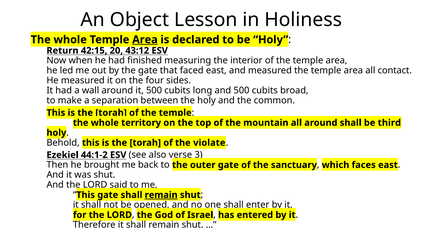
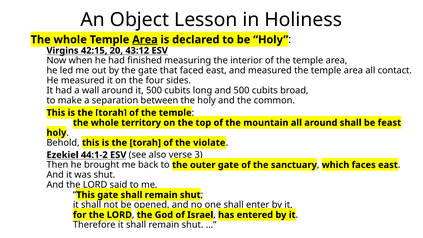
Return: Return -> Virgins (63, 51)
third: third -> feast (389, 123)
remain underline: present -> none (161, 195)
